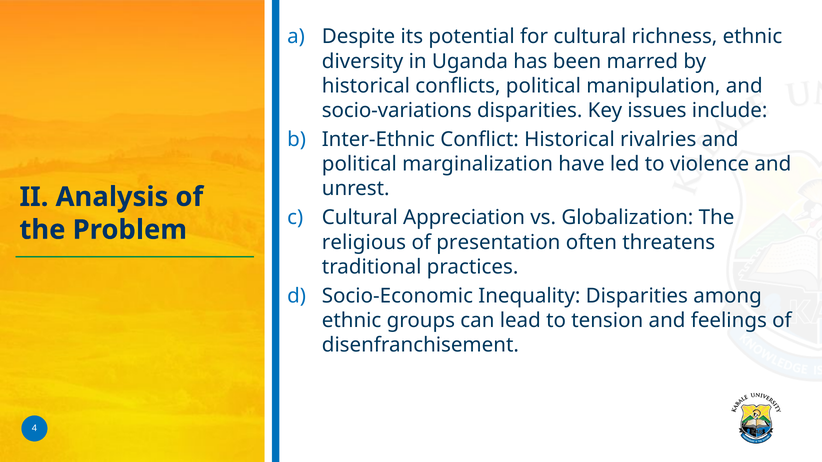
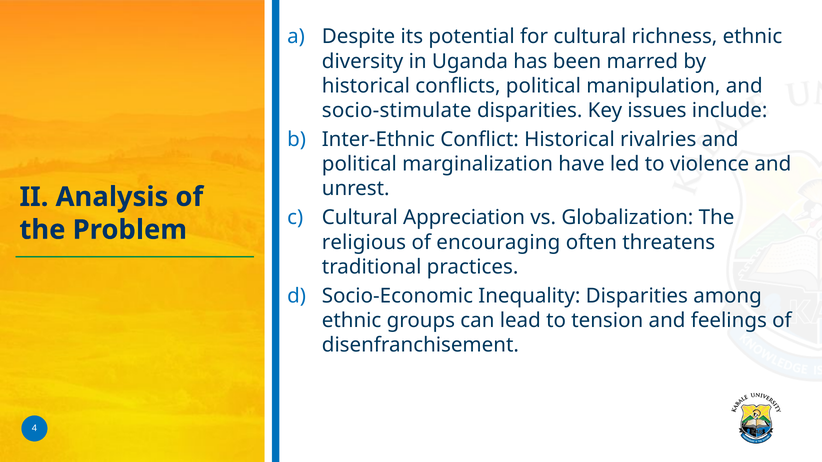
socio-variations: socio-variations -> socio-stimulate (397, 111)
presentation: presentation -> encouraging (498, 242)
